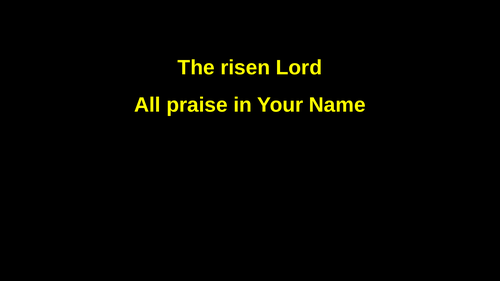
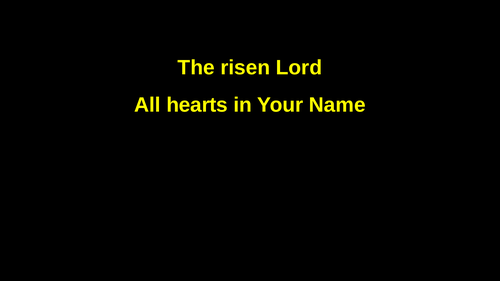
praise: praise -> hearts (197, 105)
